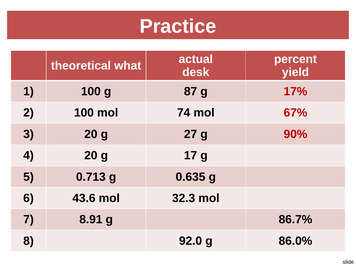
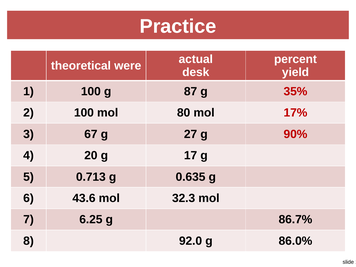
what: what -> were (128, 66)
17%: 17% -> 35% (295, 91)
74: 74 -> 80 (184, 113)
67%: 67% -> 17% (295, 113)
3 20: 20 -> 67 (91, 134)
8.91: 8.91 -> 6.25 (91, 220)
